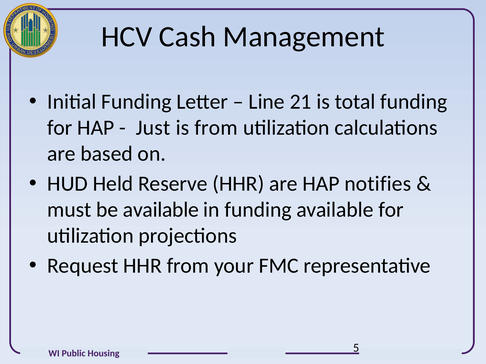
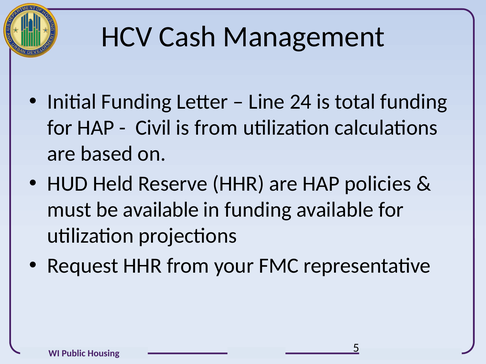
21: 21 -> 24 (301, 102)
Just: Just -> Civil (153, 128)
notifies: notifies -> policies (378, 184)
